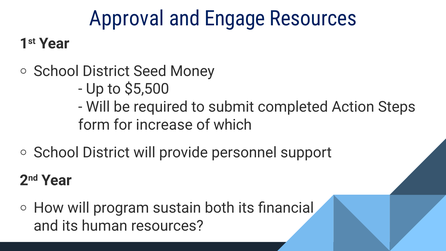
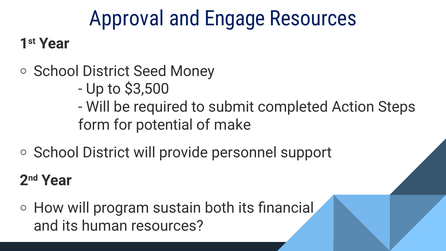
$5,500: $5,500 -> $3,500 (147, 89)
increase: increase -> potential (164, 125)
which: which -> make (232, 125)
